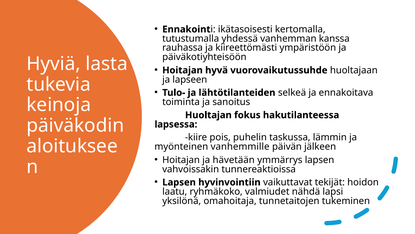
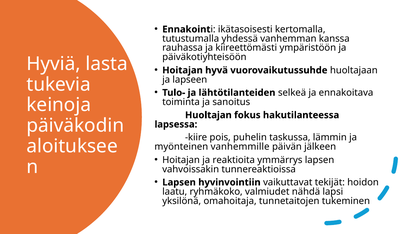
hävetään: hävetään -> reaktioita (234, 160)
